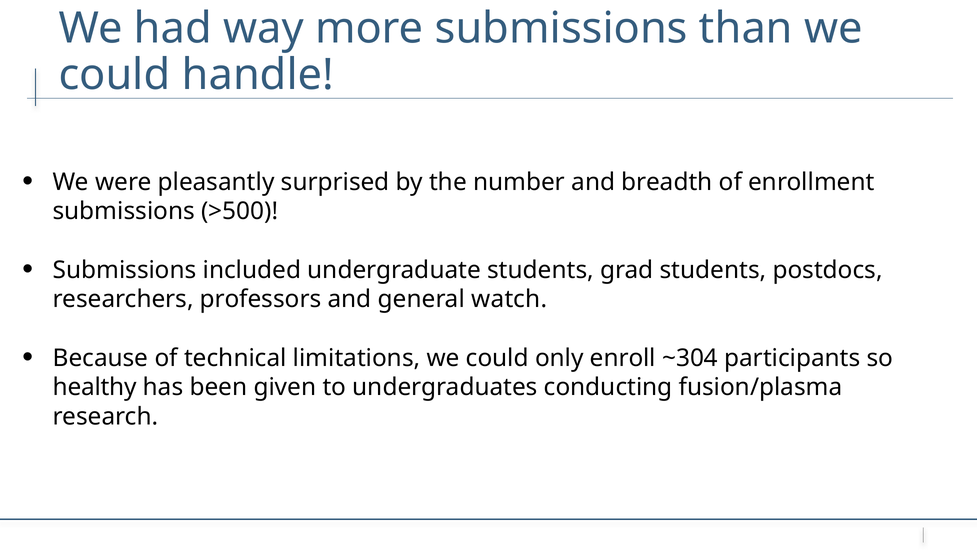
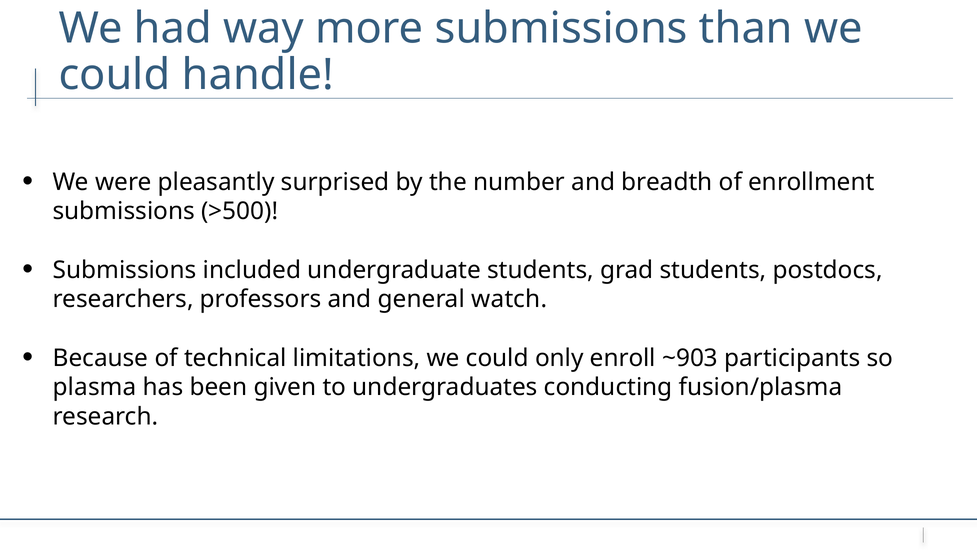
~304: ~304 -> ~903 (690, 358)
healthy: healthy -> plasma (95, 387)
